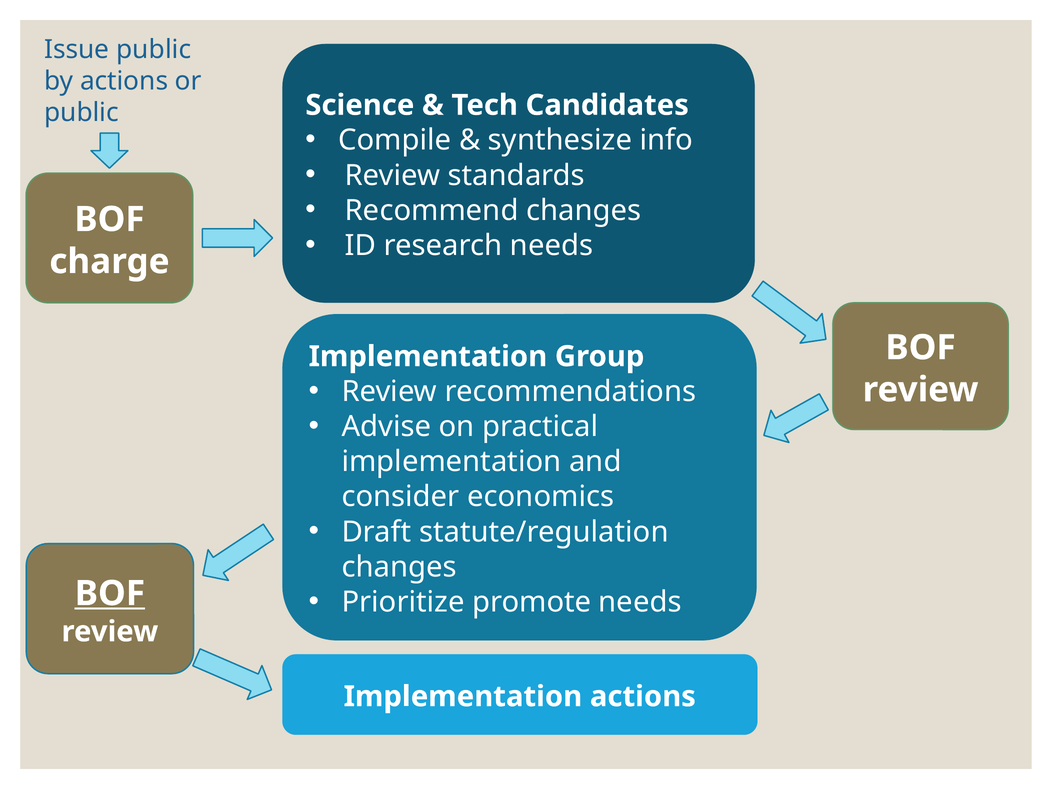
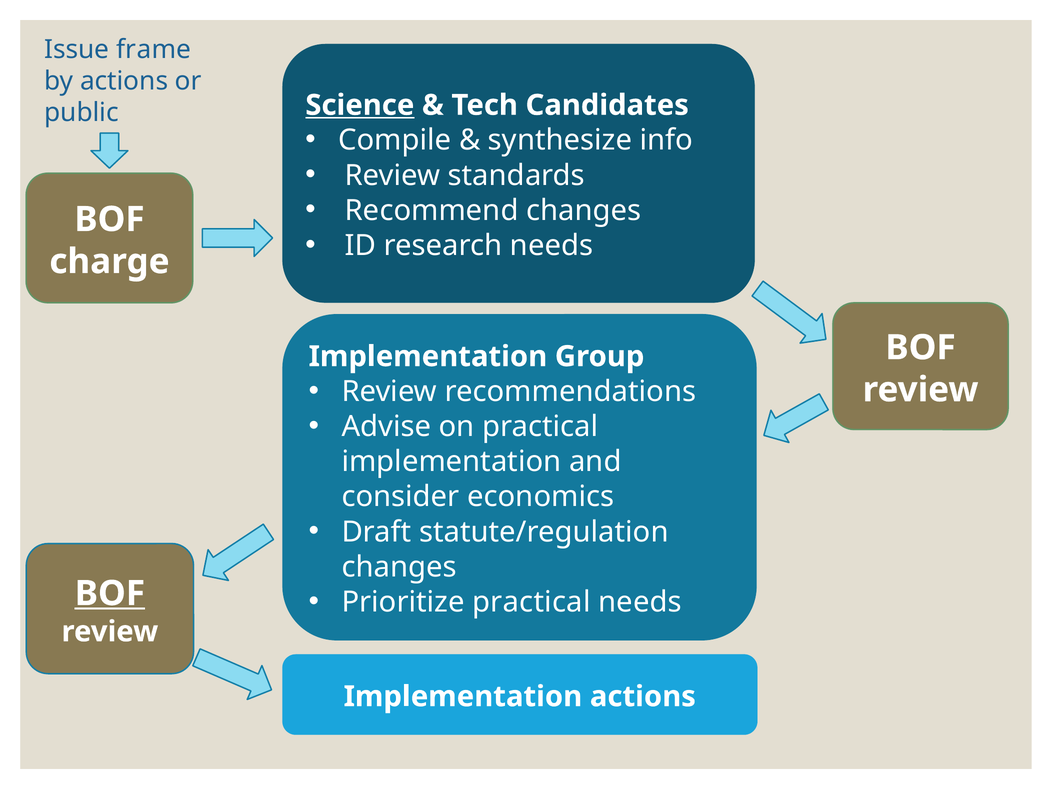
Issue public: public -> frame (154, 50)
Science underline: none -> present (360, 105)
Prioritize promote: promote -> practical (531, 602)
